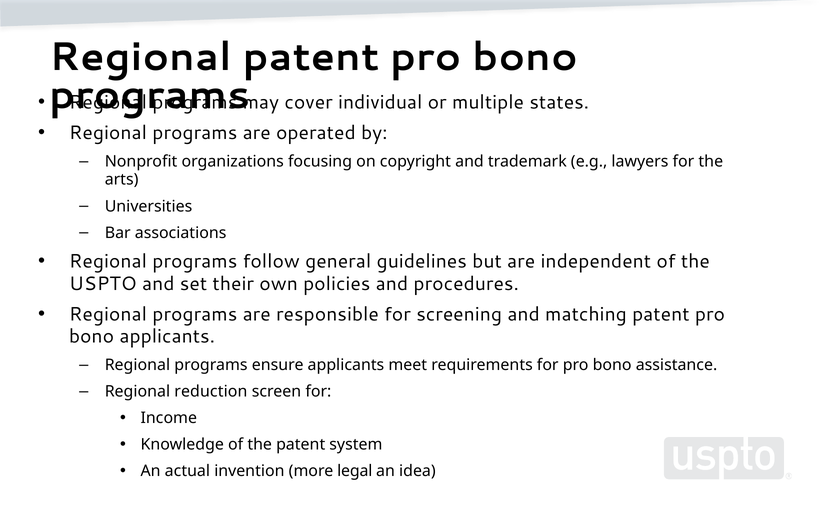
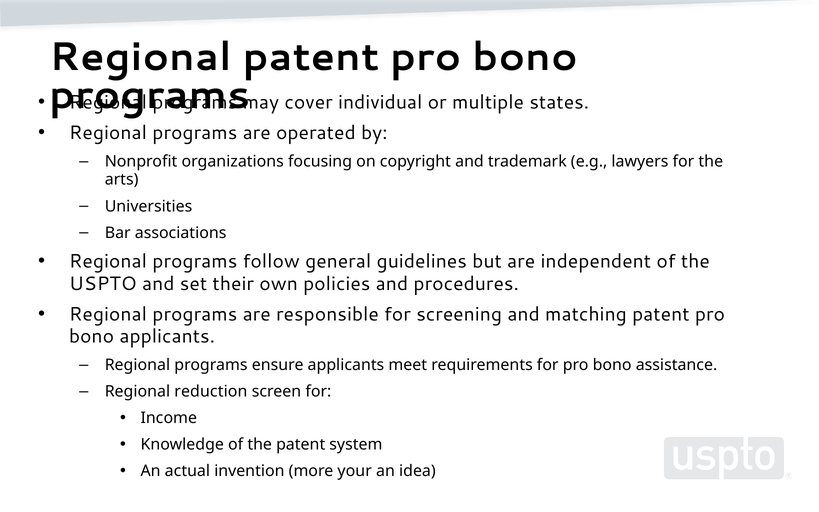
legal: legal -> your (355, 471)
